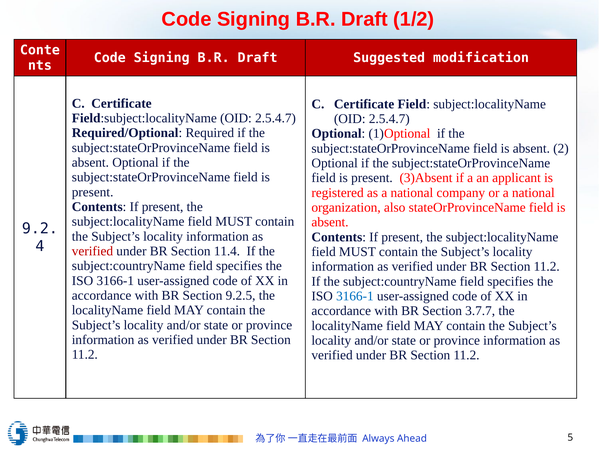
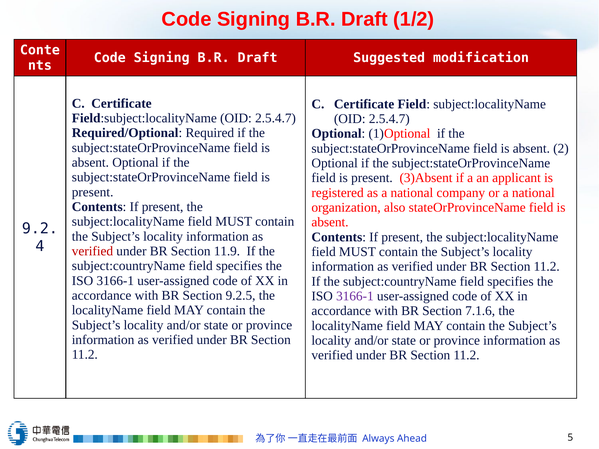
11.4: 11.4 -> 11.9 (227, 251)
3166-1 colour: blue -> purple (355, 296)
3.7.7: 3.7.7 -> 7.1.6 (480, 311)
